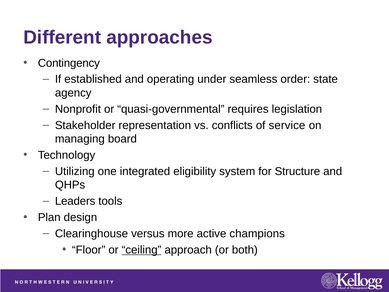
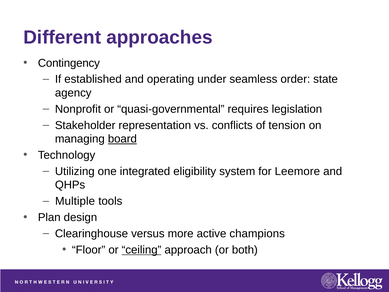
service: service -> tension (287, 125)
board underline: none -> present (122, 139)
Structure: Structure -> Leemore (297, 171)
Leaders: Leaders -> Multiple (75, 201)
